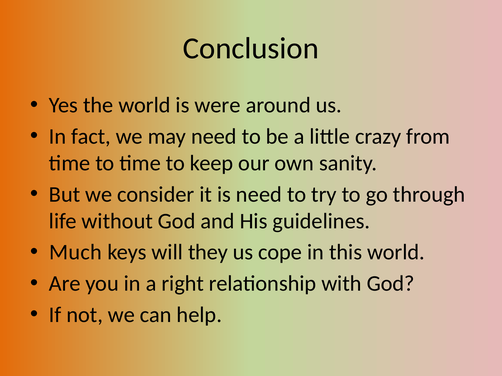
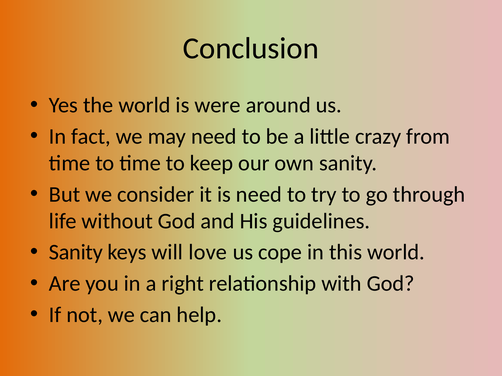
Much: Much -> Sanity (76, 253)
they: they -> love (208, 253)
